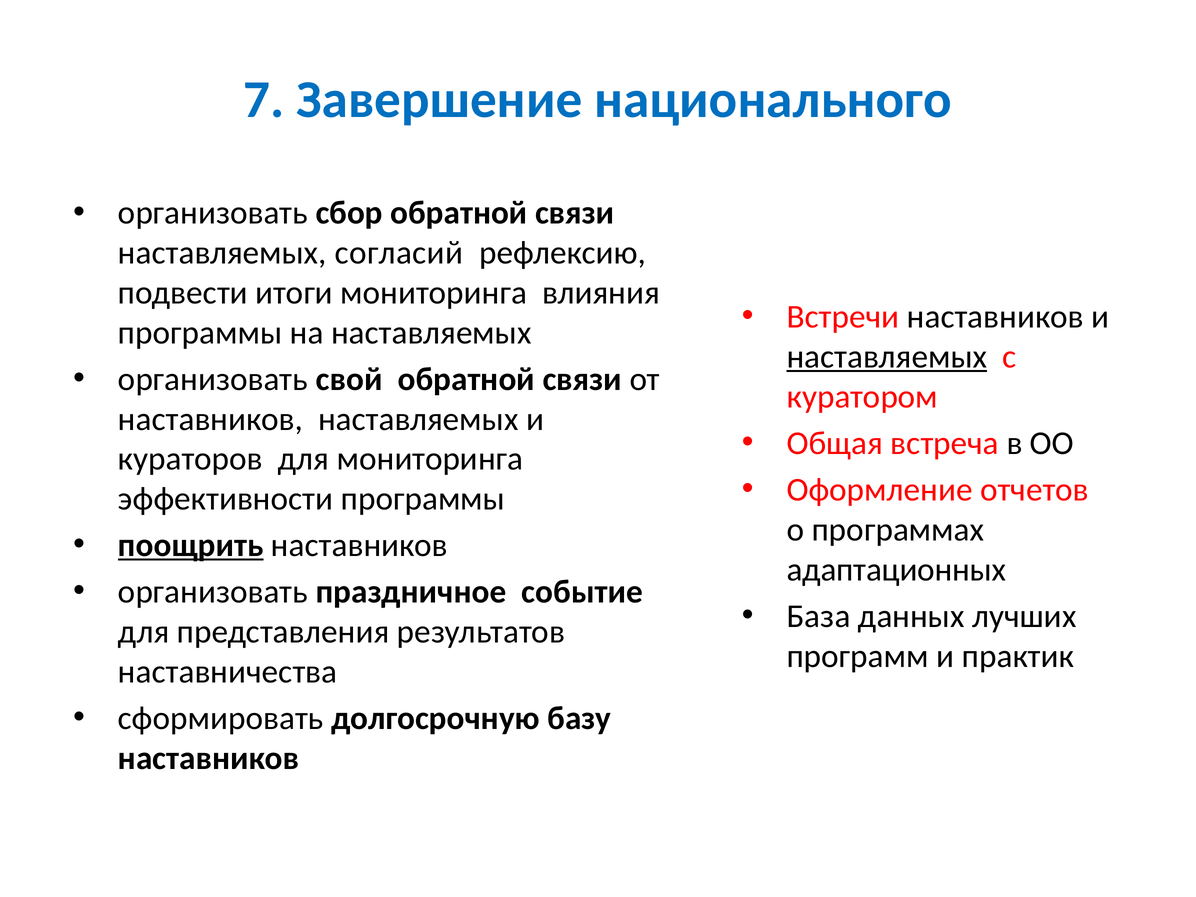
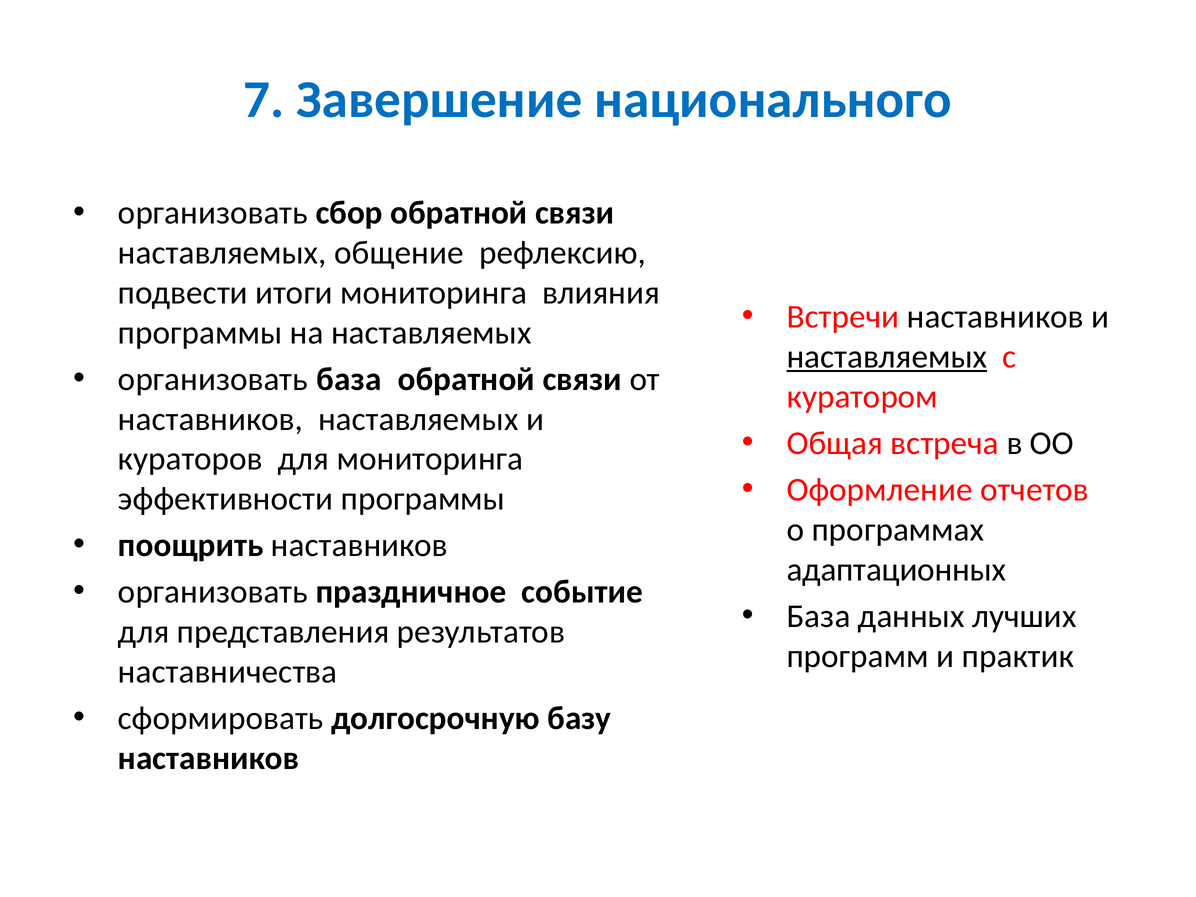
согласий: согласий -> общение (399, 253)
организовать свой: свой -> база (349, 379)
поощрить underline: present -> none (191, 545)
